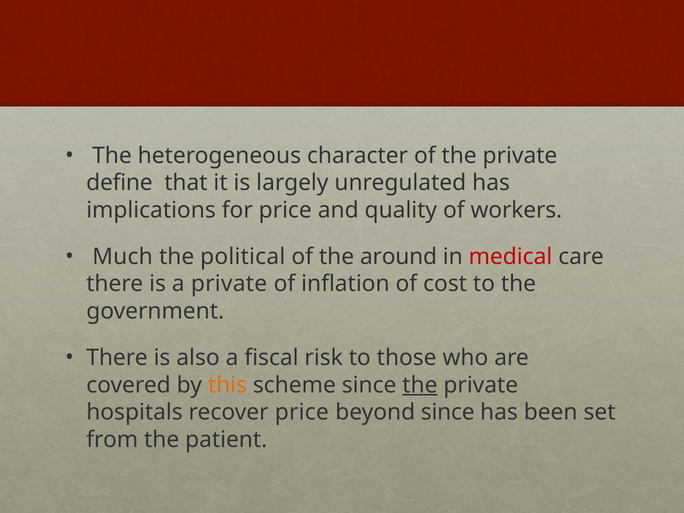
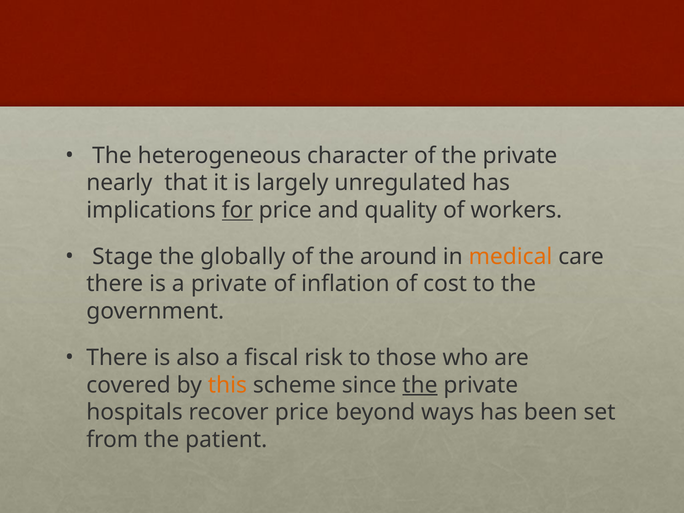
define: define -> nearly (119, 183)
for underline: none -> present (237, 210)
Much: Much -> Stage (123, 257)
political: political -> globally (243, 257)
medical colour: red -> orange (510, 257)
beyond since: since -> ways (448, 412)
